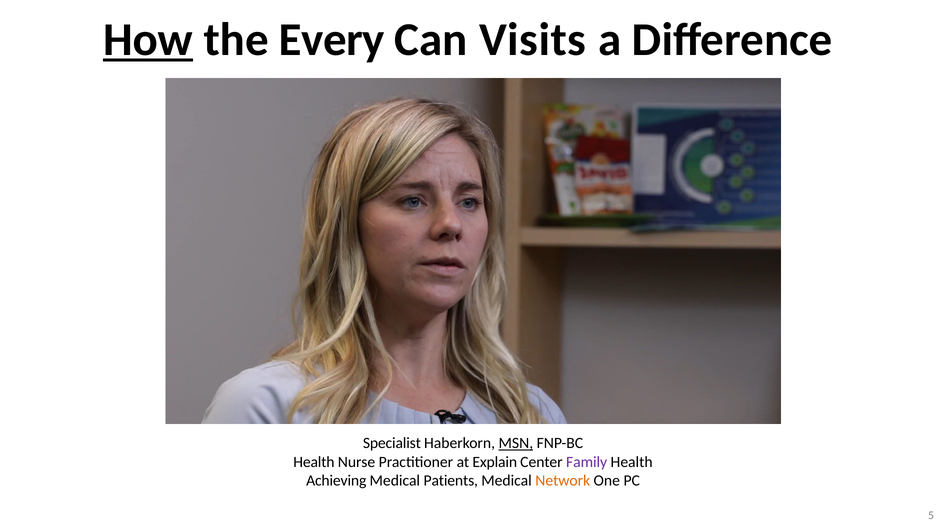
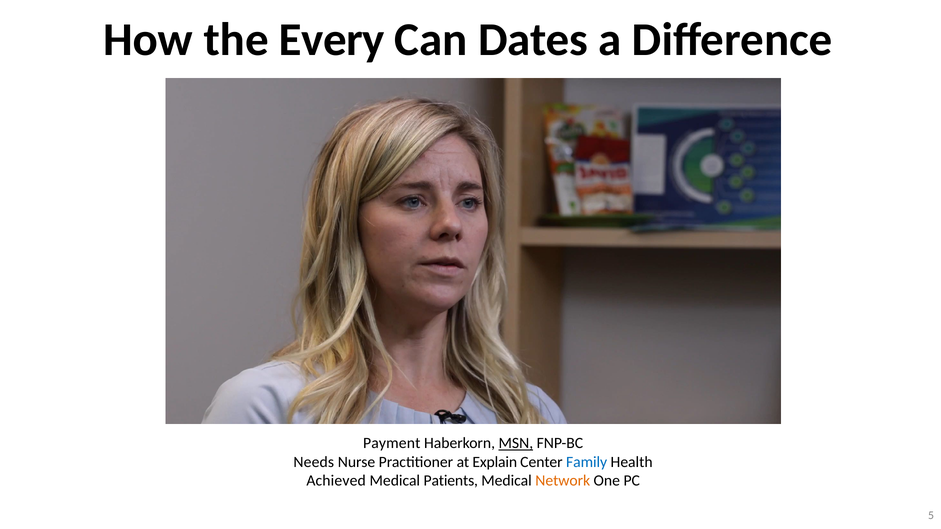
How underline: present -> none (148, 40)
Visits: Visits -> Dates (533, 40)
Specialist: Specialist -> Payment (392, 443)
Health: Health -> Needs (314, 462)
Family colour: purple -> blue (587, 462)
Achieving: Achieving -> Achieved (336, 481)
